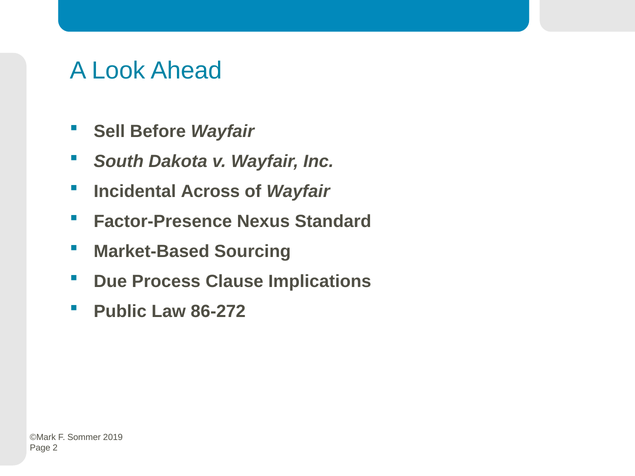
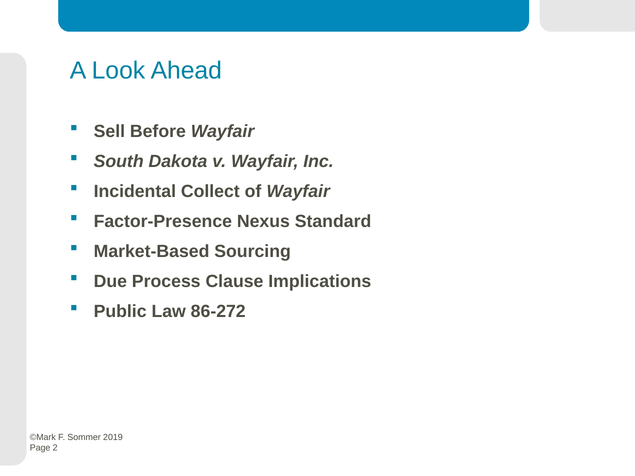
Across: Across -> Collect (210, 192)
